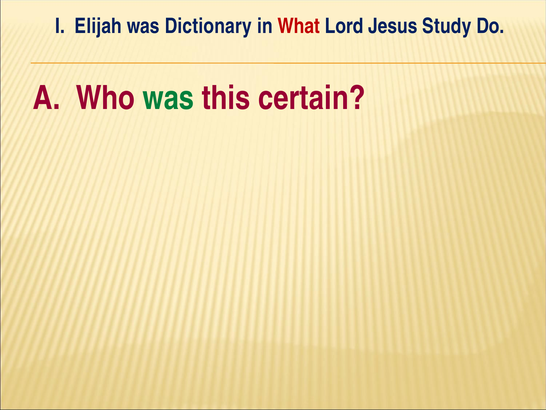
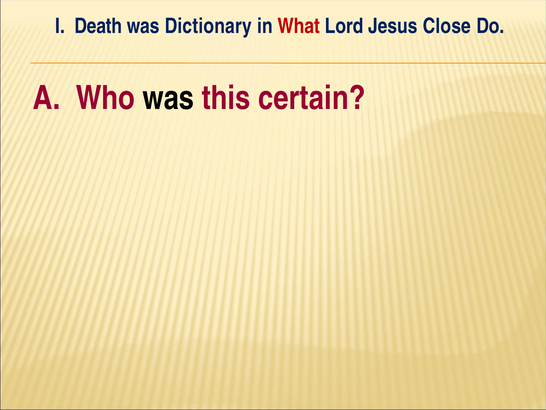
Elijah: Elijah -> Death (98, 26)
Study: Study -> Close (447, 26)
was colour: green -> black (168, 98)
